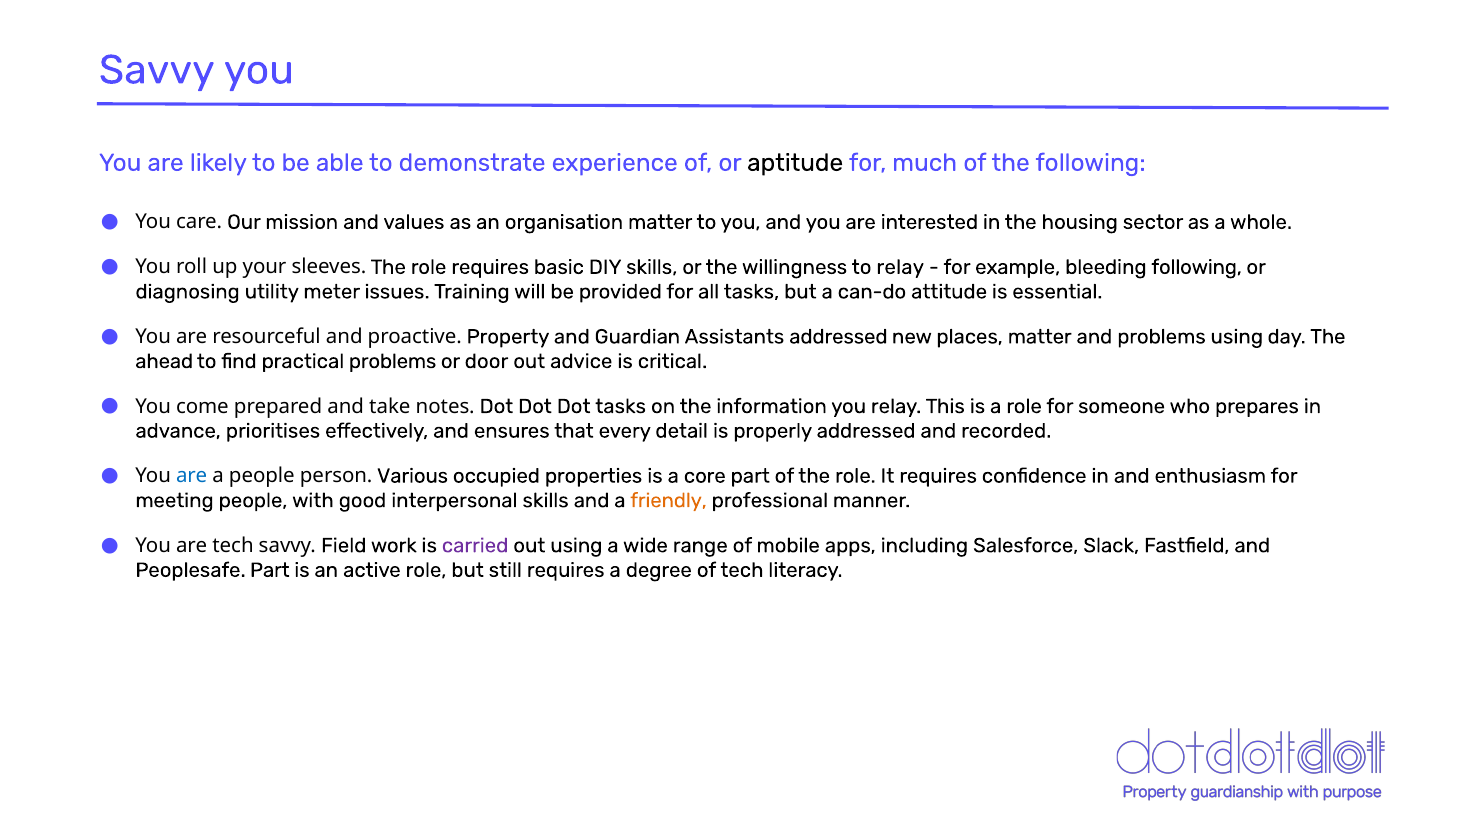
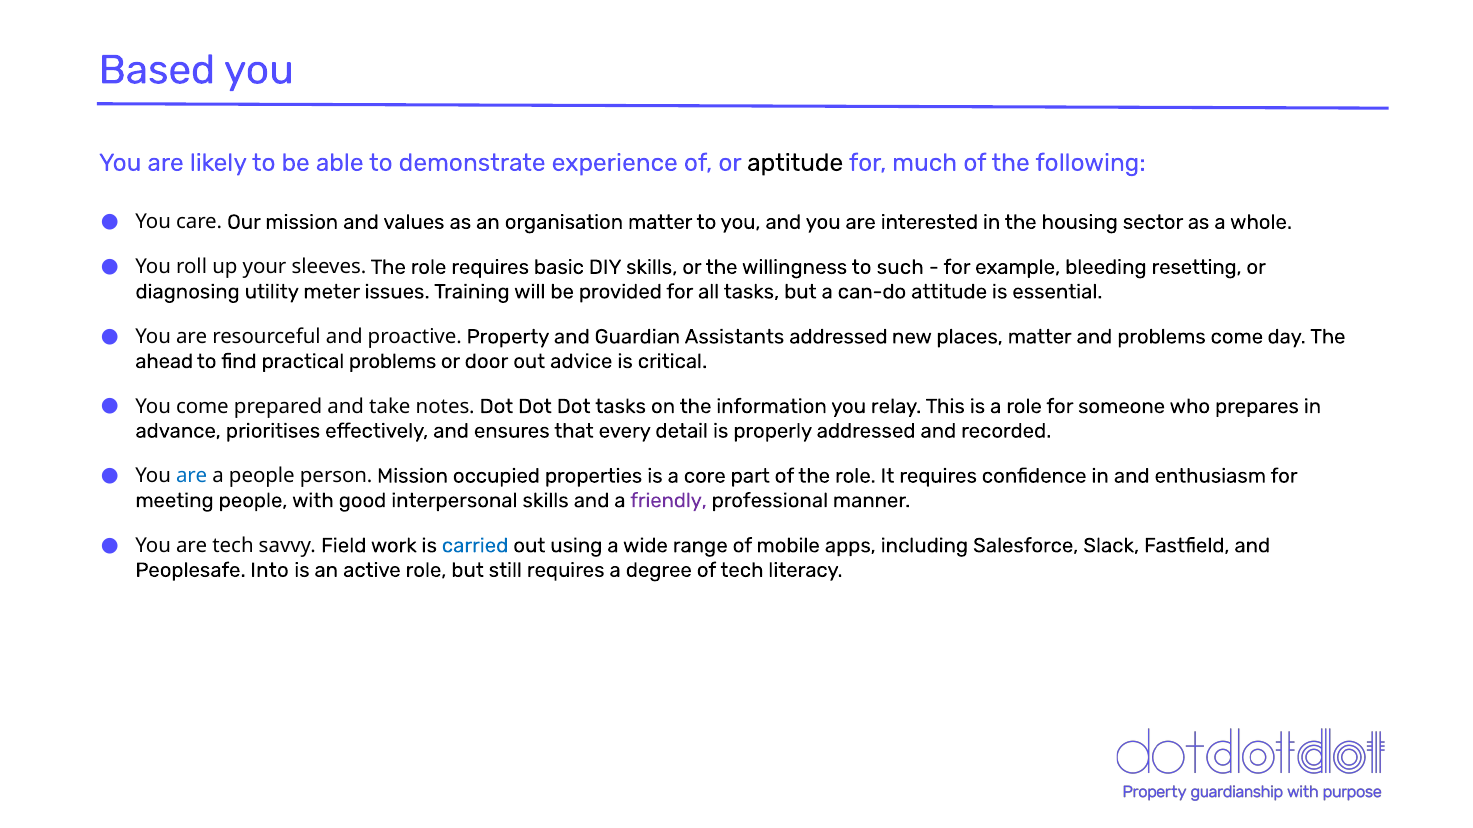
Savvy: Savvy -> Based (157, 70)
to relay: relay -> such (900, 267)
bleeding following: following -> resetting (1197, 267)
problems using: using -> come (1237, 337)
person Various: Various -> Mission (412, 476)
friendly colour: orange -> purple (668, 501)
carried colour: purple -> blue (475, 546)
Peoplesafe Part: Part -> Into (270, 570)
